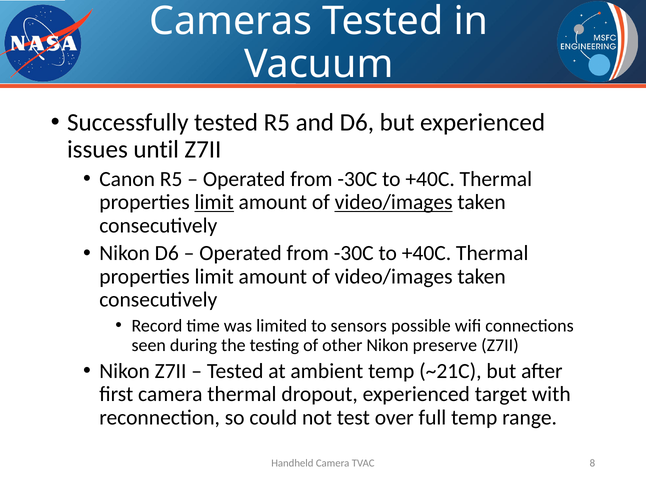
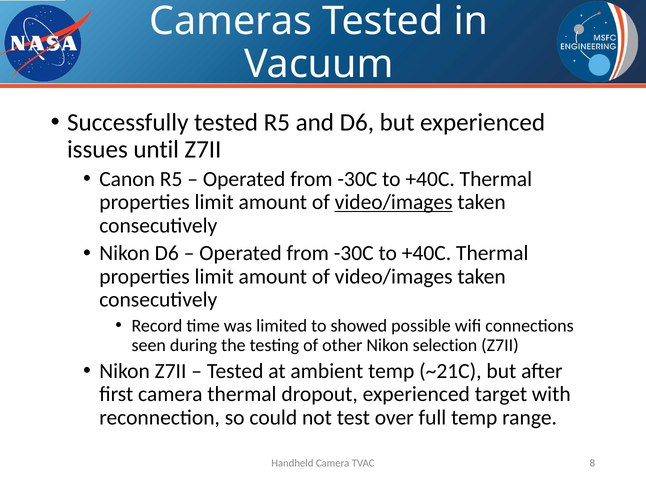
limit underline: present -> none (214, 202)
sensors: sensors -> showed (359, 325)
preserve: preserve -> selection (445, 345)
